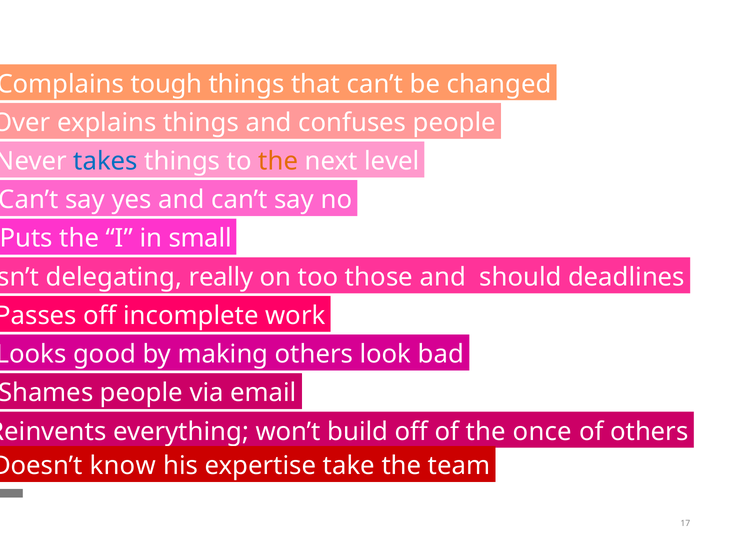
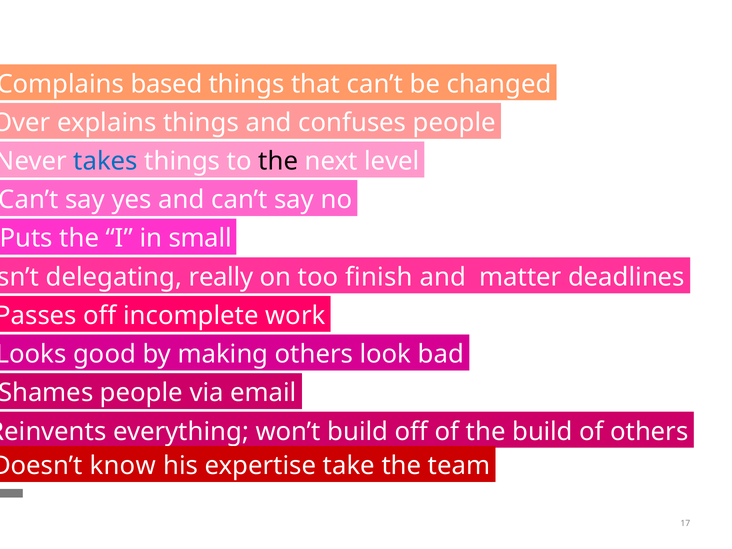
tough: tough -> based (167, 84)
the colour: orange -> black (278, 161)
those: those -> finish (379, 277)
should: should -> matter (520, 277)
once: once -> build (542, 432)
